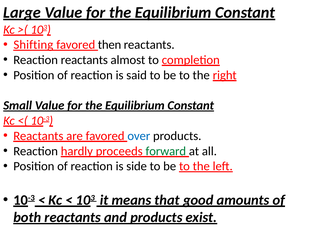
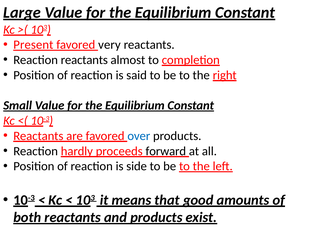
Shifting: Shifting -> Present (33, 45)
then: then -> very (109, 45)
forward colour: green -> black (166, 151)
